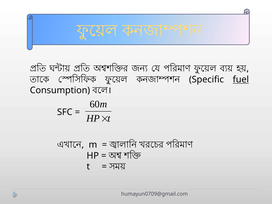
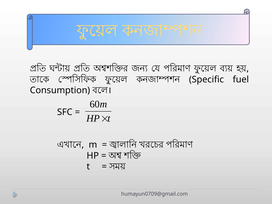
fuel underline: present -> none (241, 79)
